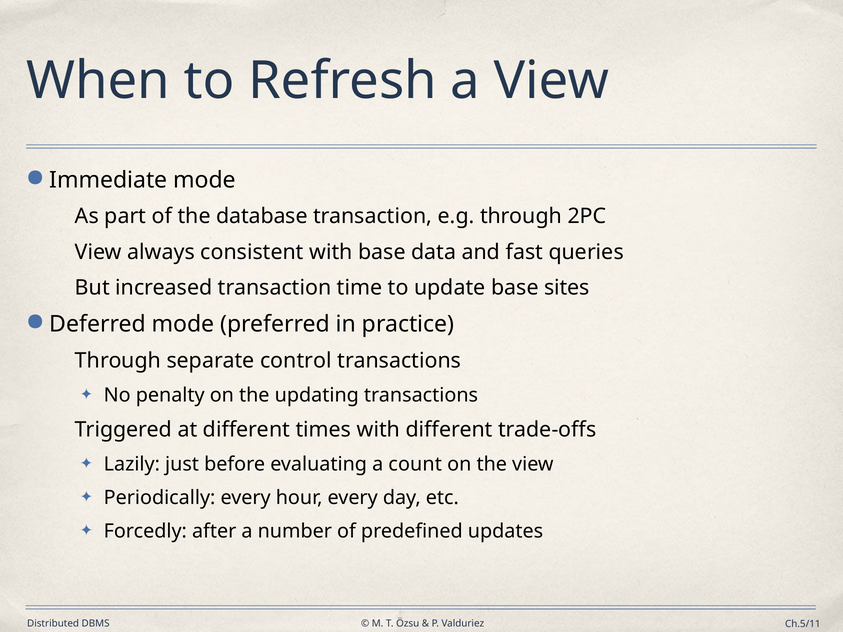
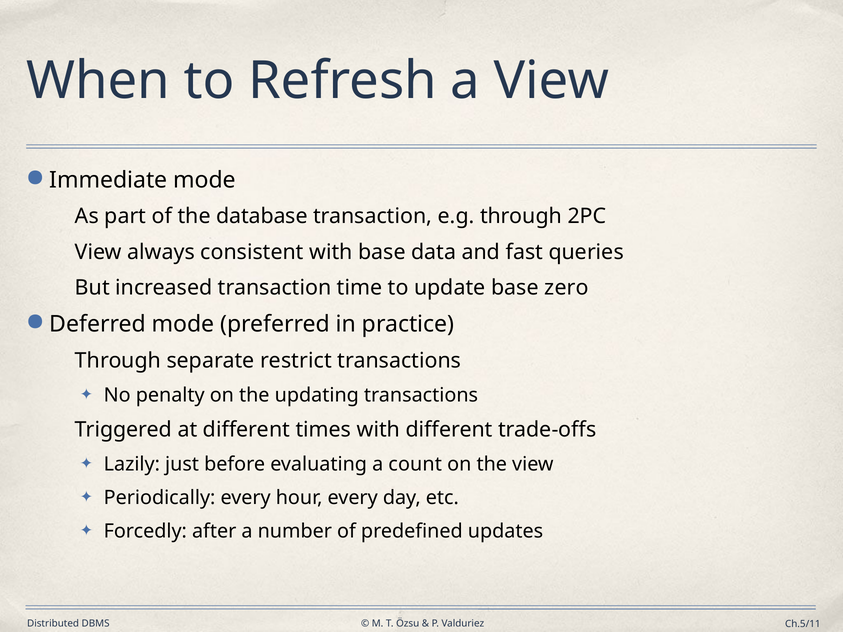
sites: sites -> zero (567, 288)
control: control -> restrict (296, 361)
